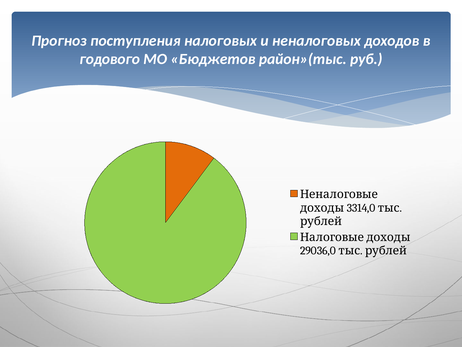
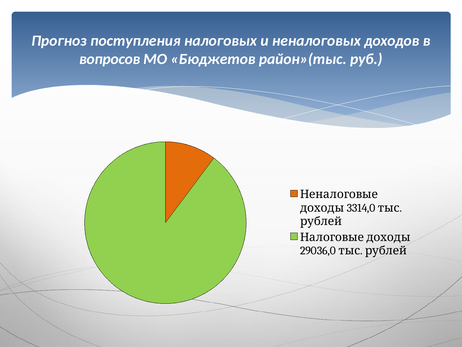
годового: годового -> вопросов (110, 59)
